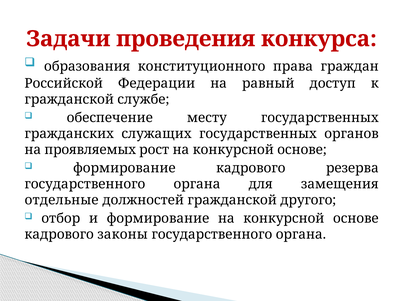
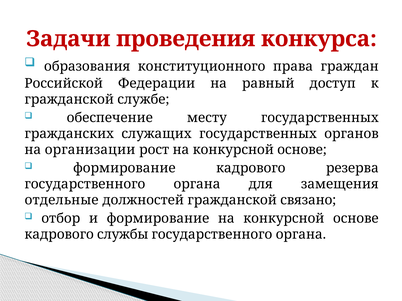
проявляемых: проявляемых -> организации (90, 150)
другого: другого -> связано (308, 200)
законы: законы -> службы (123, 235)
